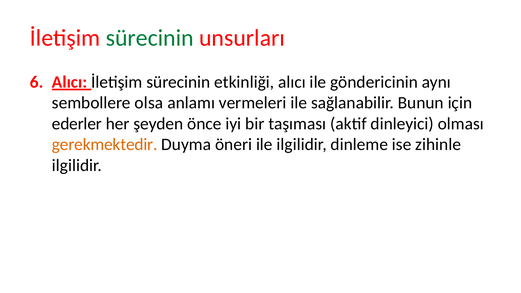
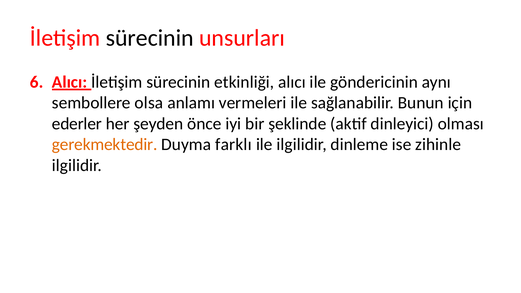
sürecinin colour: green -> black (150, 38)
taşıması: taşıması -> şeklinde (297, 124)
öneri: öneri -> farklı (233, 145)
